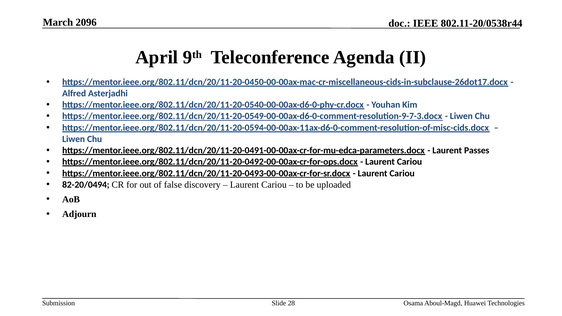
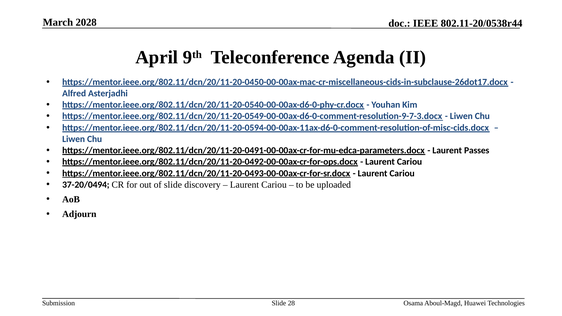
2096: 2096 -> 2028 (86, 22)
82-20/0494: 82-20/0494 -> 37-20/0494 (86, 185)
of false: false -> slide (173, 185)
